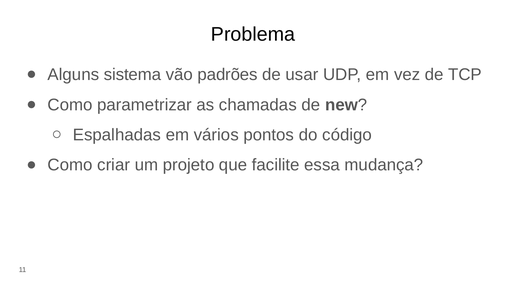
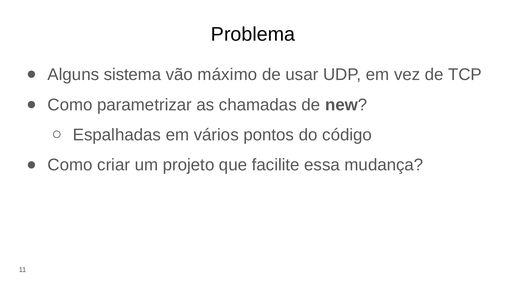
padrões: padrões -> máximo (227, 75)
